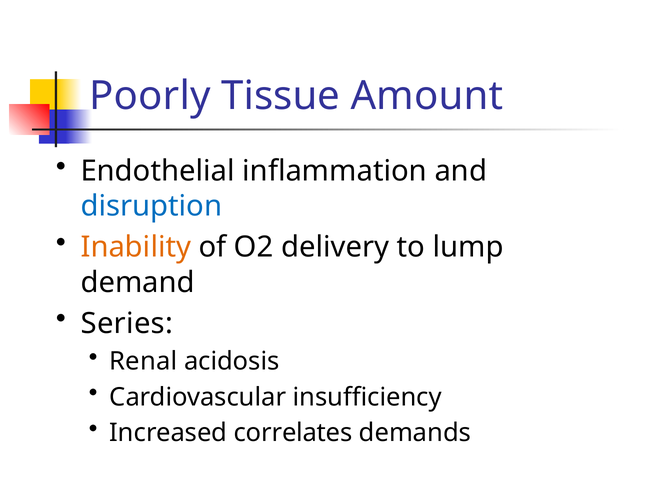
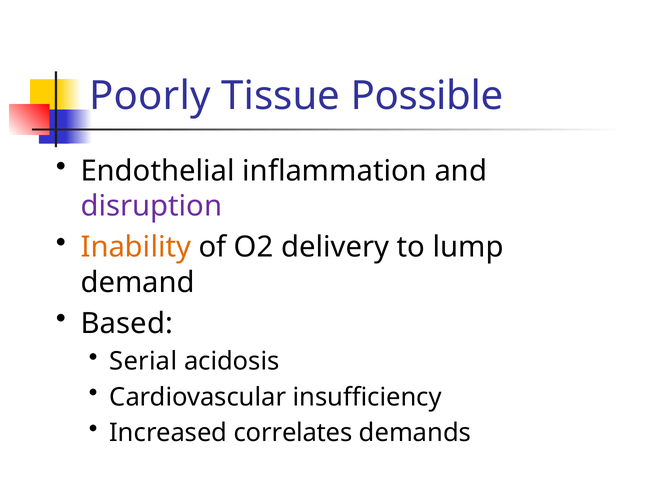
Amount: Amount -> Possible (427, 96)
disruption colour: blue -> purple (151, 206)
Series: Series -> Based (127, 323)
Renal: Renal -> Serial (143, 361)
